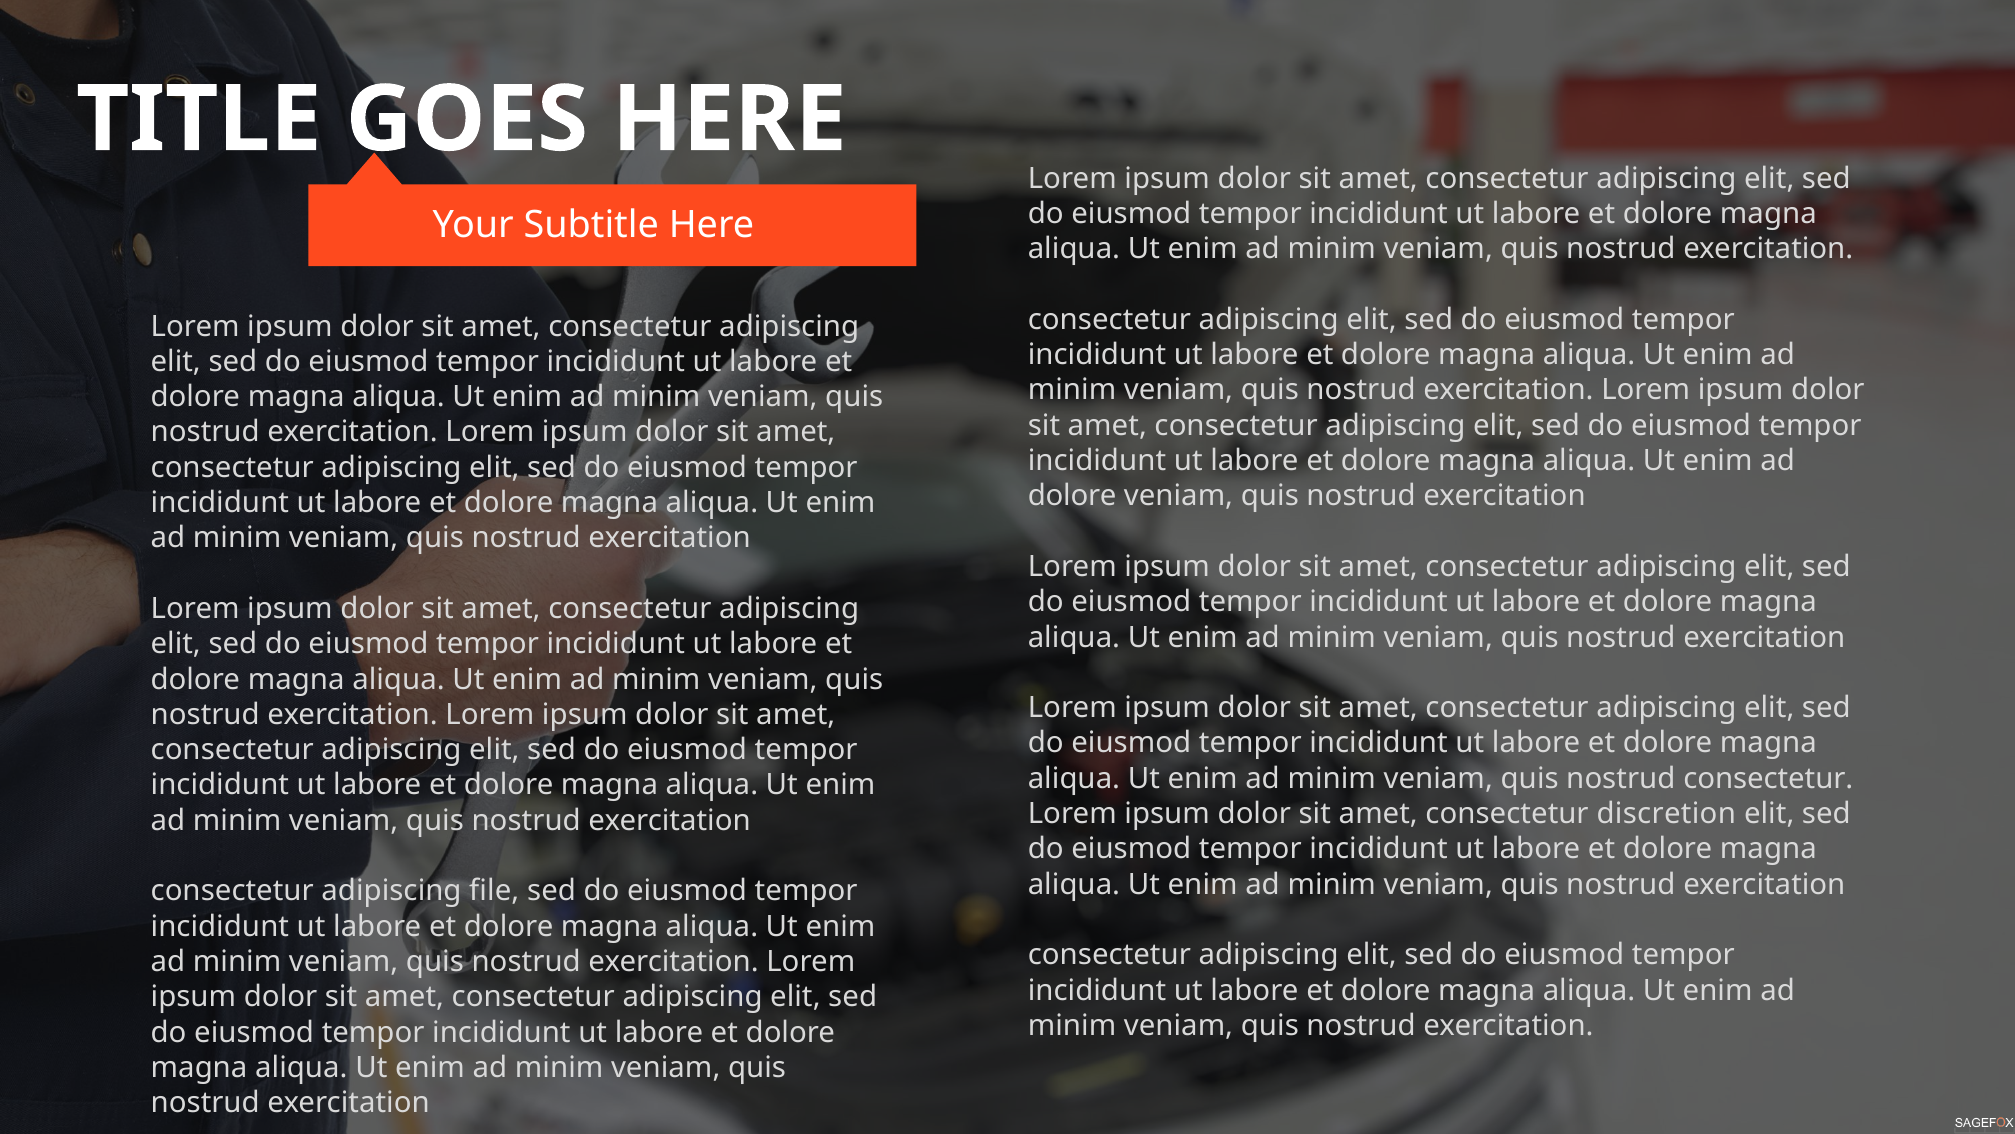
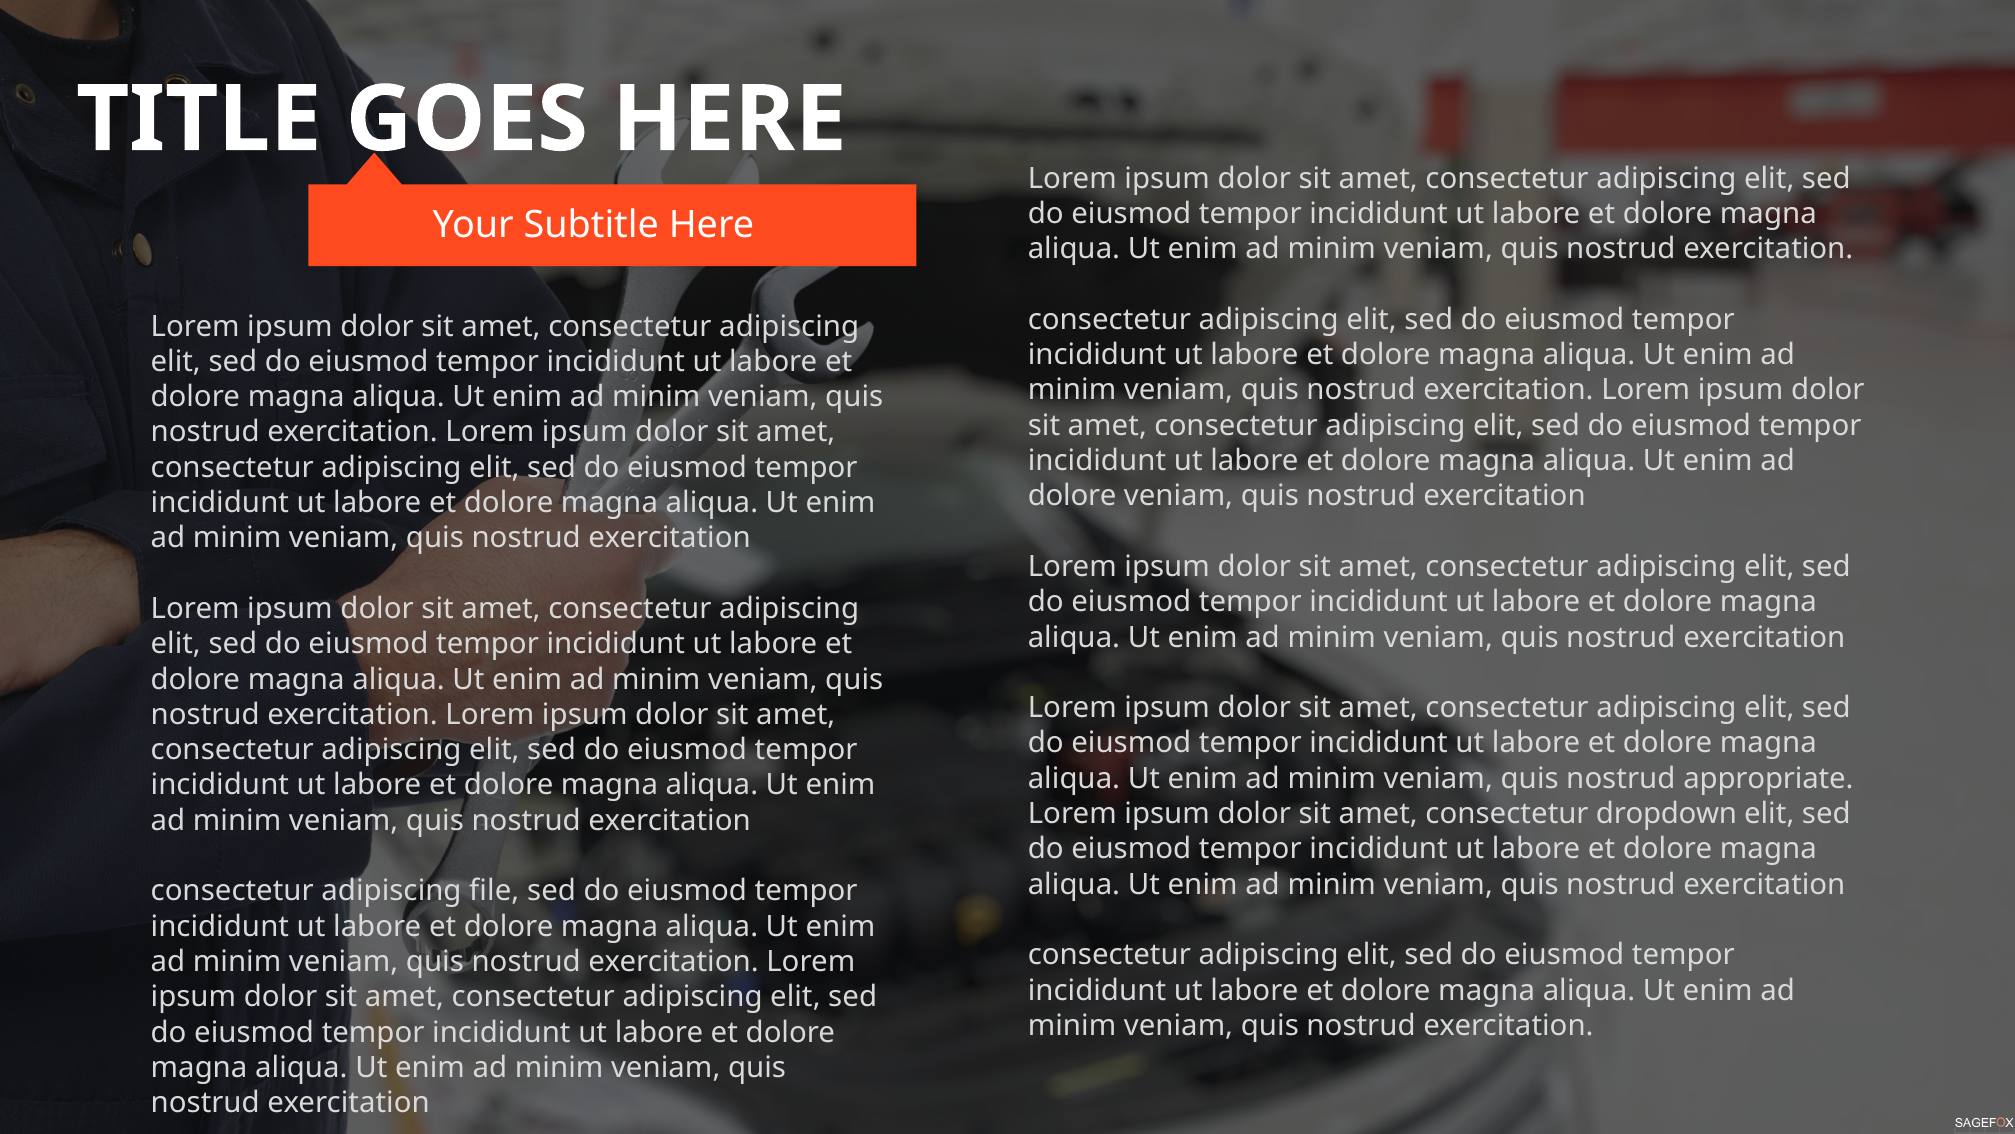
nostrud consectetur: consectetur -> appropriate (1768, 778)
discretion: discretion -> dropdown (1667, 813)
